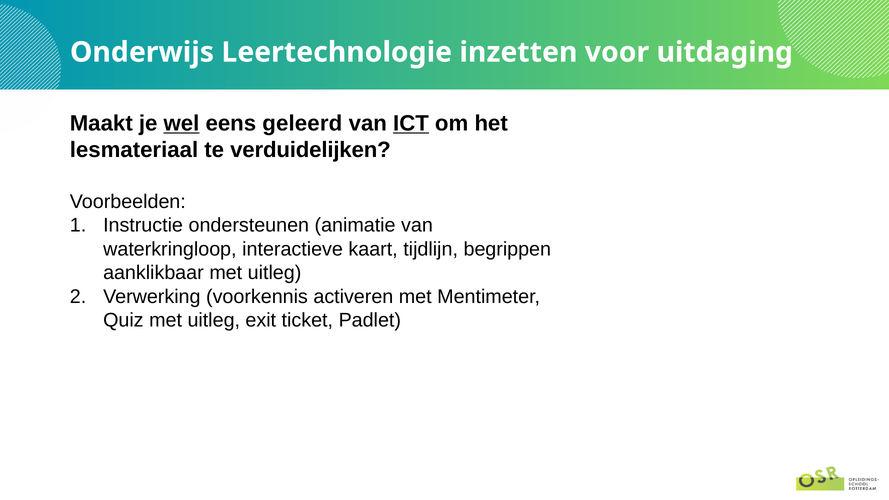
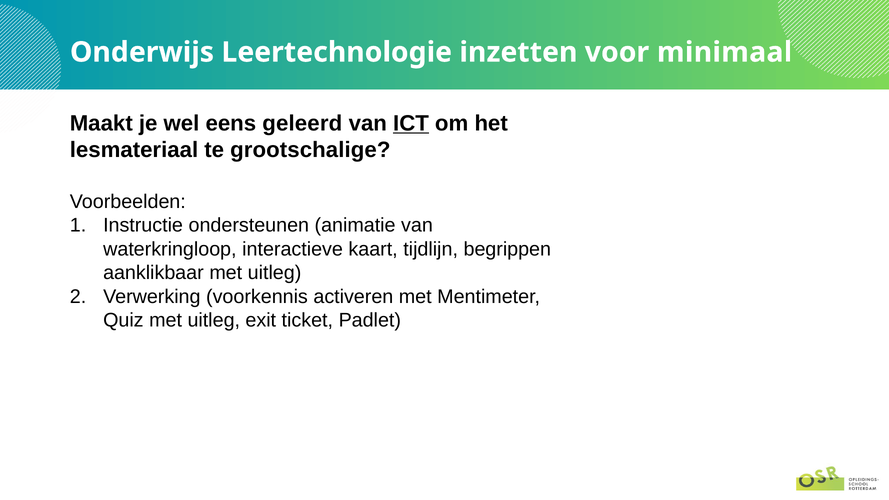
uitdaging: uitdaging -> minimaal (725, 52)
wel underline: present -> none (181, 123)
verduidelijken: verduidelijken -> grootschalige (310, 150)
